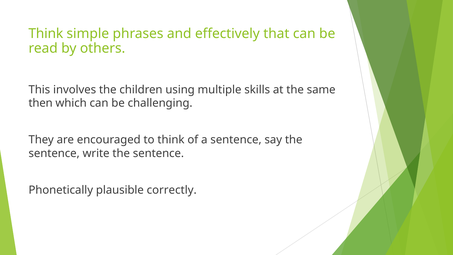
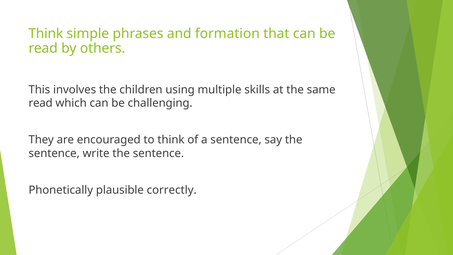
effectively: effectively -> formation (227, 34)
then: then -> read (41, 103)
